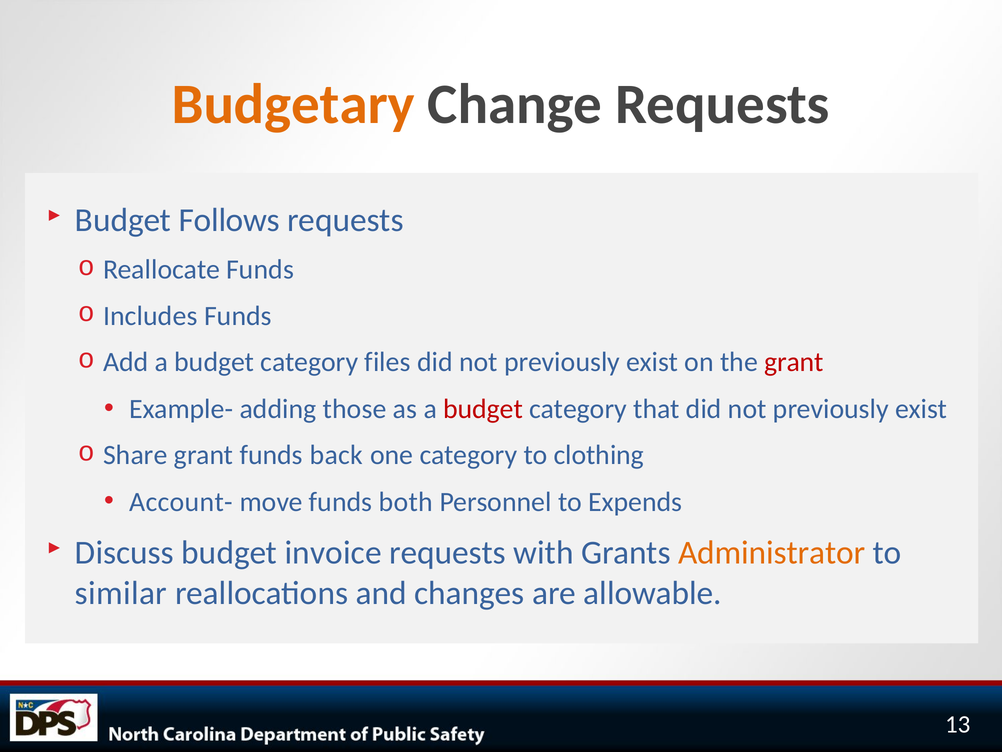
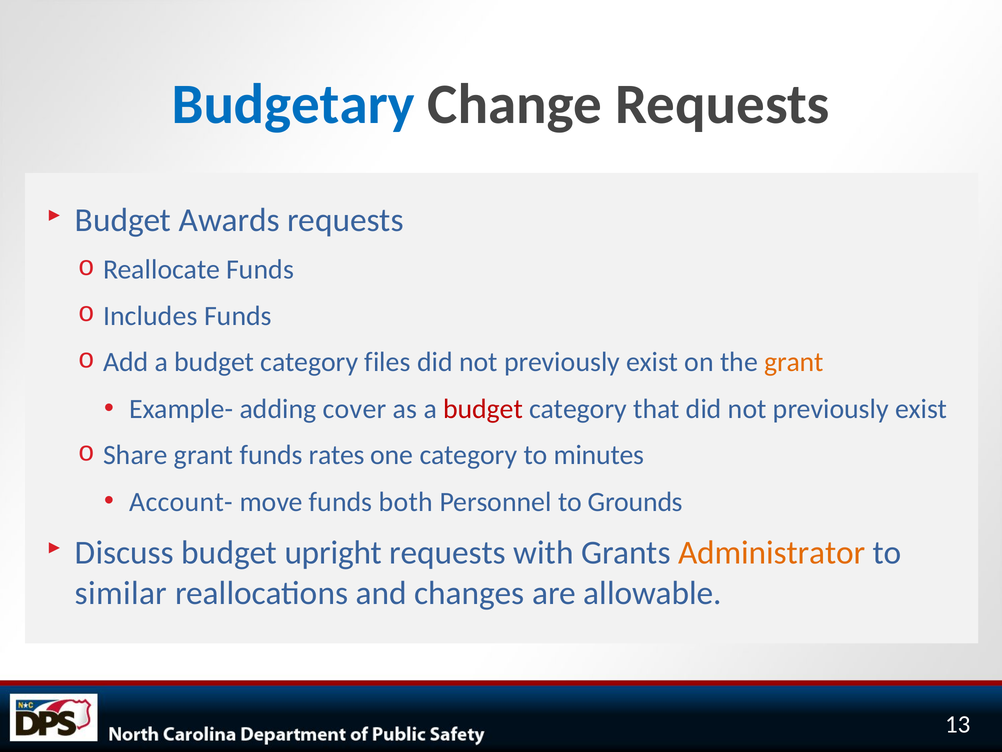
Budgetary colour: orange -> blue (293, 104)
Follows: Follows -> Awards (229, 220)
grant colour: red -> orange (794, 362)
those: those -> cover (355, 409)
back: back -> rates (337, 455)
clothing: clothing -> minutes (599, 455)
Expends: Expends -> Grounds (635, 502)
invoice: invoice -> upright (333, 553)
